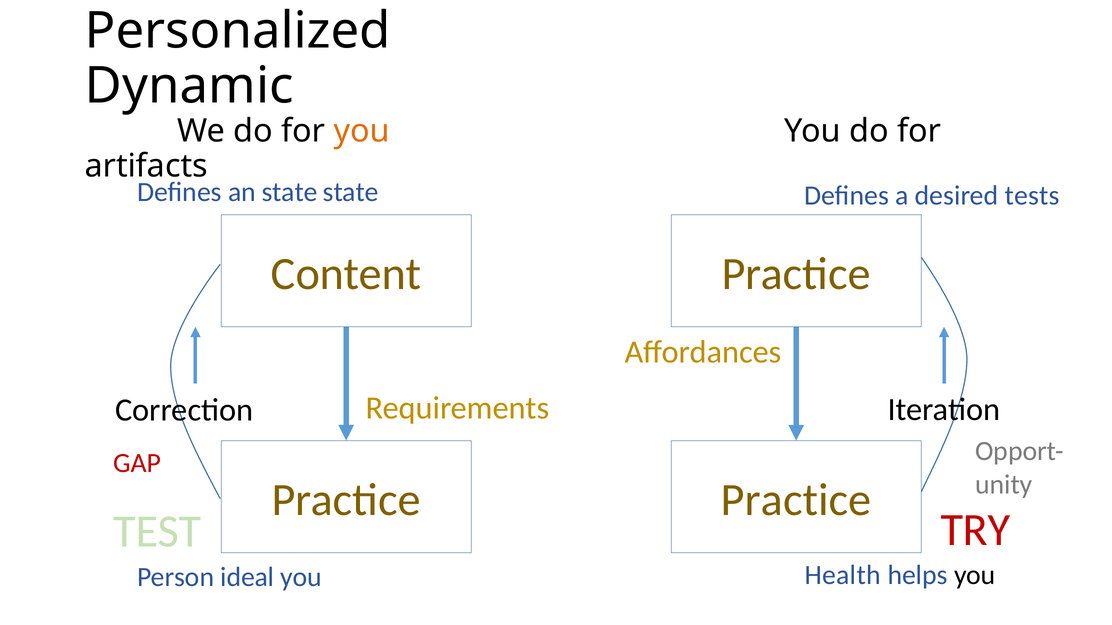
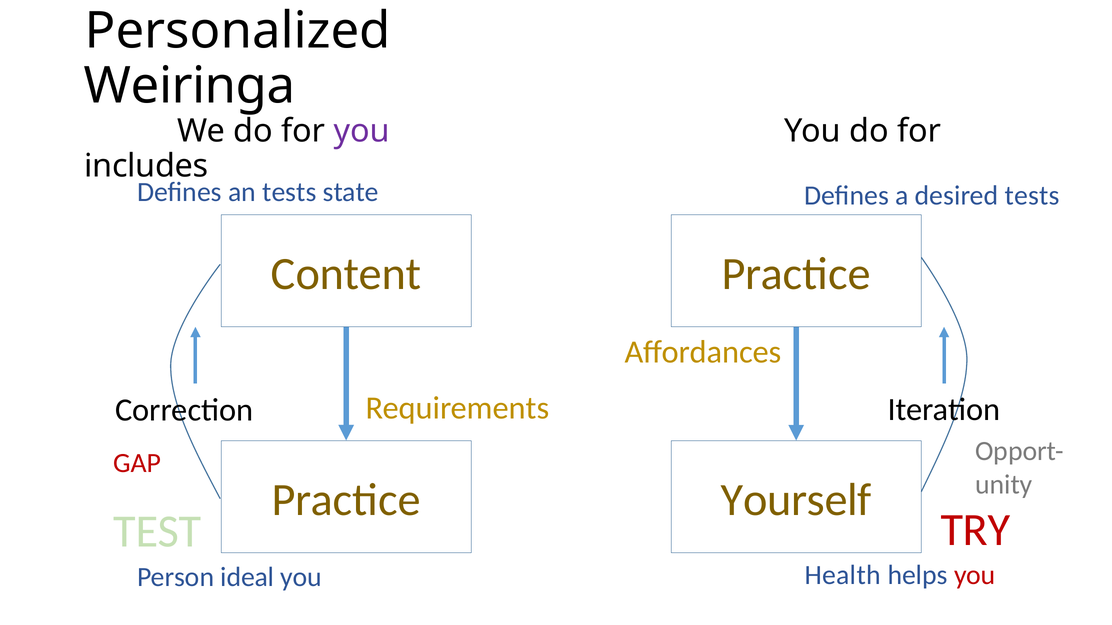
Dynamic: Dynamic -> Weiringa (190, 86)
you colour: orange -> purple (362, 131)
artifacts: artifacts -> includes (146, 166)
an state: state -> tests (289, 192)
Practice: Practice -> Yourself (796, 500)
you colour: black -> red (975, 576)
